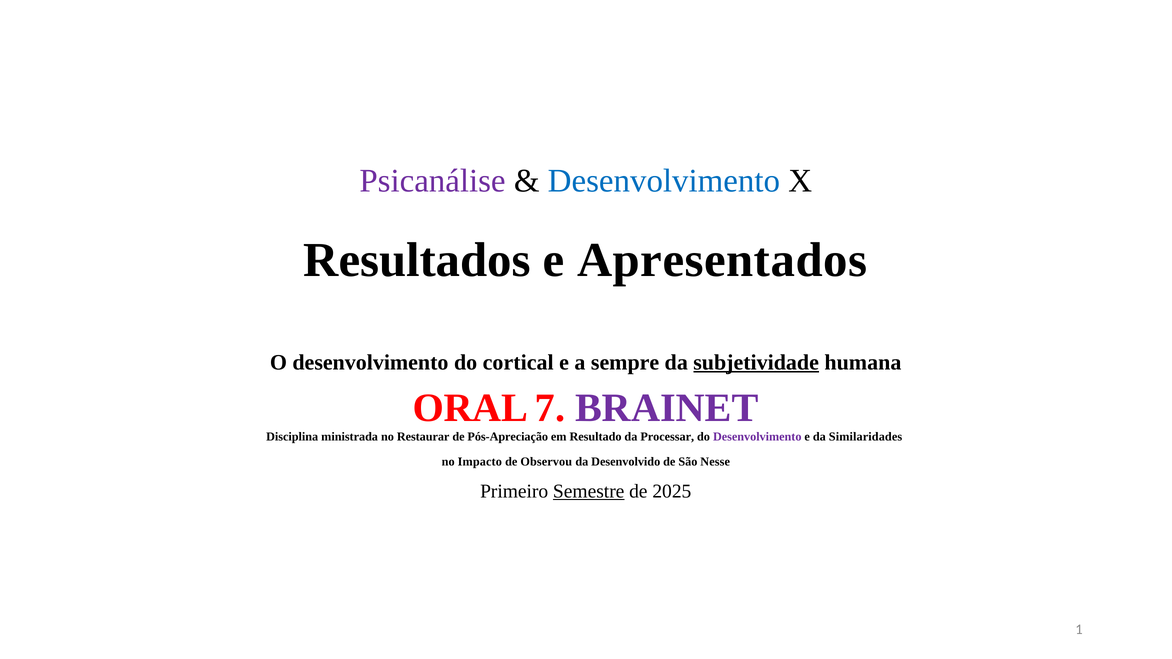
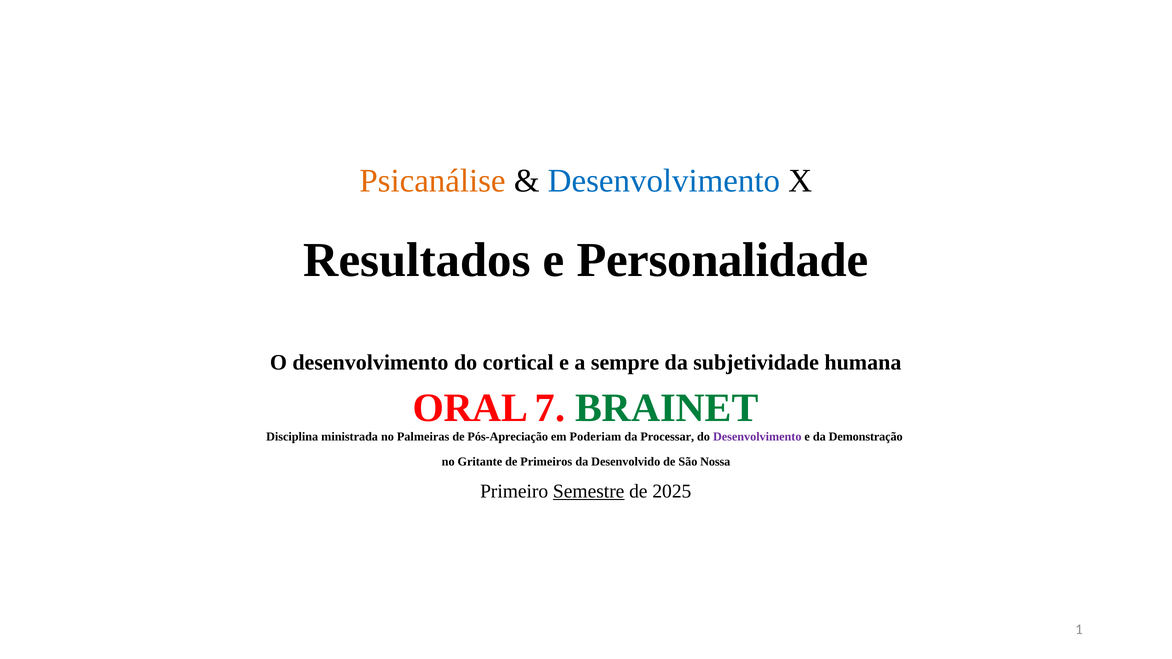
Psicanálise colour: purple -> orange (433, 181)
Apresentados: Apresentados -> Personalidade (722, 260)
subjetividade underline: present -> none (756, 362)
BRAINET colour: purple -> green (667, 408)
Restaurar: Restaurar -> Palmeiras (423, 437)
Resultado: Resultado -> Poderiam (595, 437)
Similaridades: Similaridades -> Demonstração (866, 437)
Impacto: Impacto -> Gritante (480, 462)
Observou: Observou -> Primeiros (546, 462)
Nesse: Nesse -> Nossa (715, 462)
